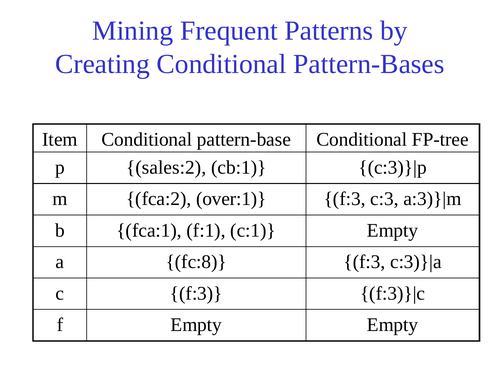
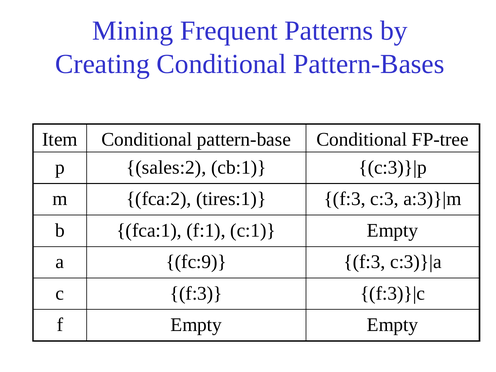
over:1: over:1 -> tires:1 (231, 199)
fc:8: fc:8 -> fc:9 (196, 262)
